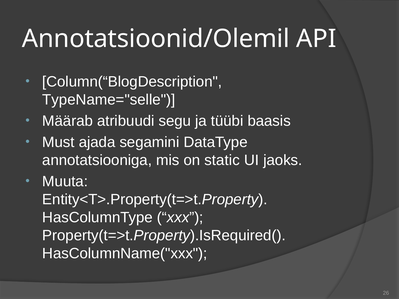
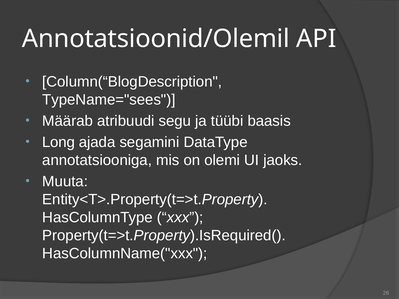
TypeName="selle: TypeName="selle -> TypeName="sees (109, 100)
Must: Must -> Long (58, 142)
static: static -> olemi (222, 160)
